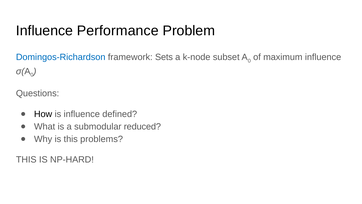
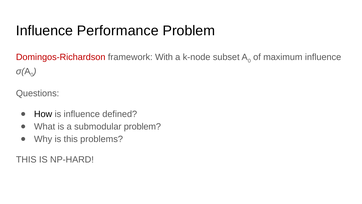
Domingos-Richardson colour: blue -> red (61, 57)
Sets: Sets -> With (164, 57)
submodular reduced: reduced -> problem (142, 126)
